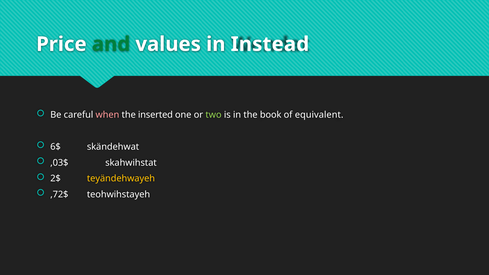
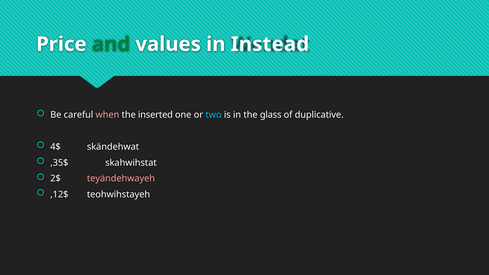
two colour: light green -> light blue (214, 115)
book: book -> glass (271, 115)
equivalent: equivalent -> duplicative (319, 115)
6$: 6$ -> 4$ (55, 147)
,03$: ,03$ -> ,35$ (59, 163)
teyändehwayeh colour: yellow -> pink (121, 179)
,72$: ,72$ -> ,12$ (59, 194)
